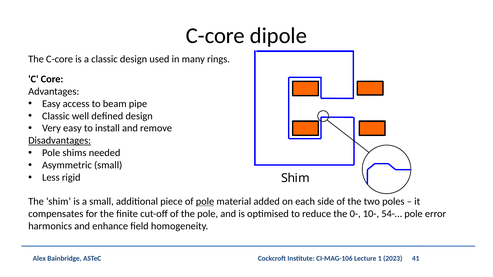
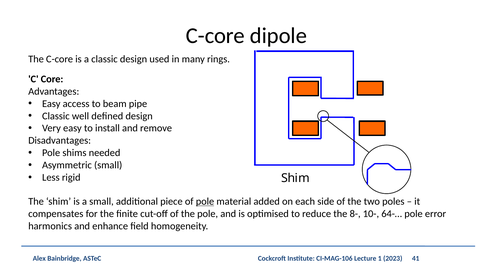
Disadvantages underline: present -> none (60, 141)
0-: 0- -> 8- (355, 214)
54-…: 54-… -> 64-… (392, 214)
